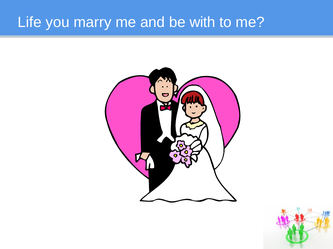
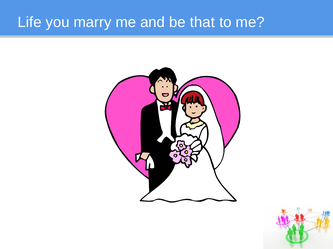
with: with -> that (202, 22)
